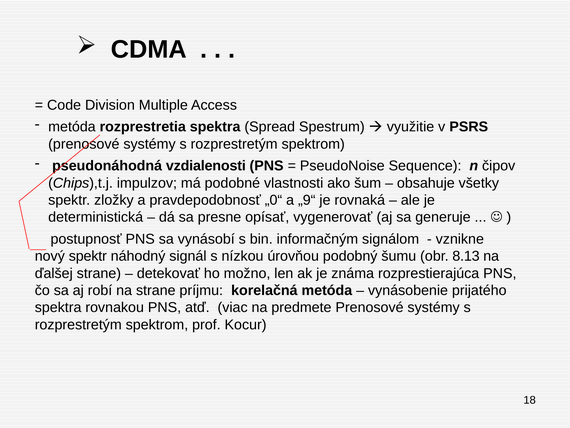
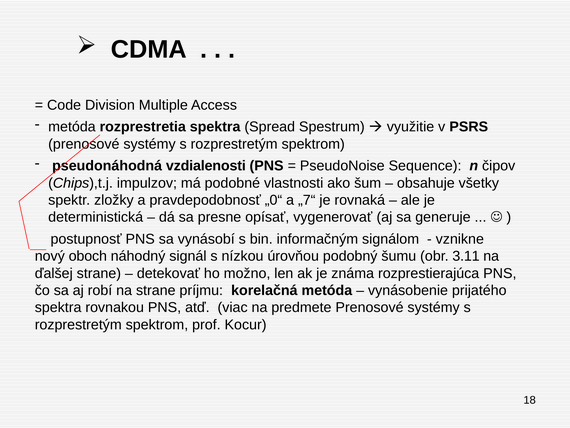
„9“: „9“ -> „7“ (307, 200)
nový spektr: spektr -> oboch (88, 256)
8.13: 8.13 -> 3.11 (466, 256)
